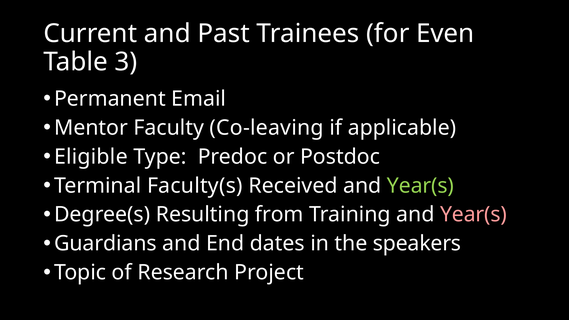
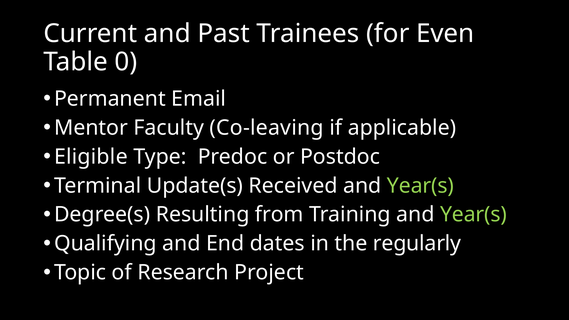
3: 3 -> 0 (126, 62)
Faculty(s: Faculty(s -> Update(s (195, 186)
Year(s colour: pink -> light green (474, 215)
Guardians: Guardians -> Qualifying (105, 244)
speakers: speakers -> regularly (417, 244)
